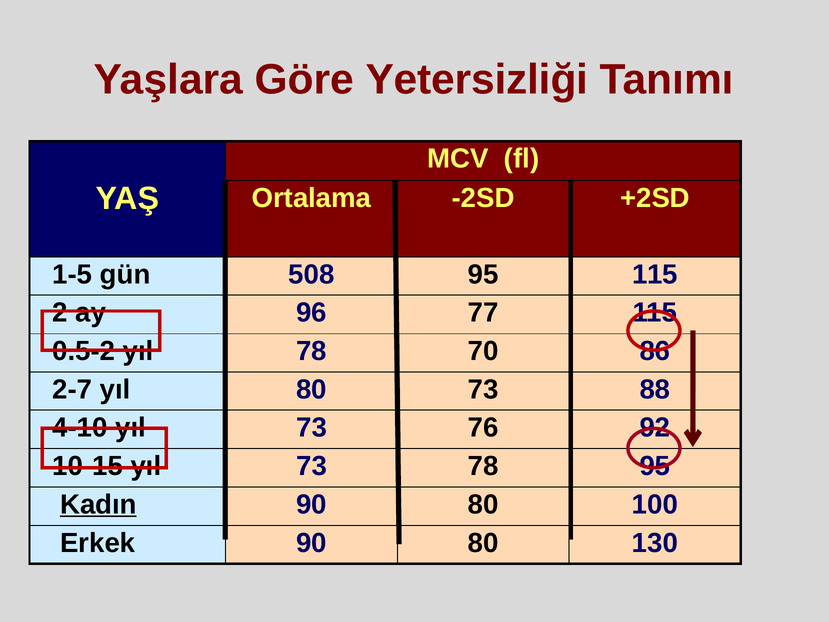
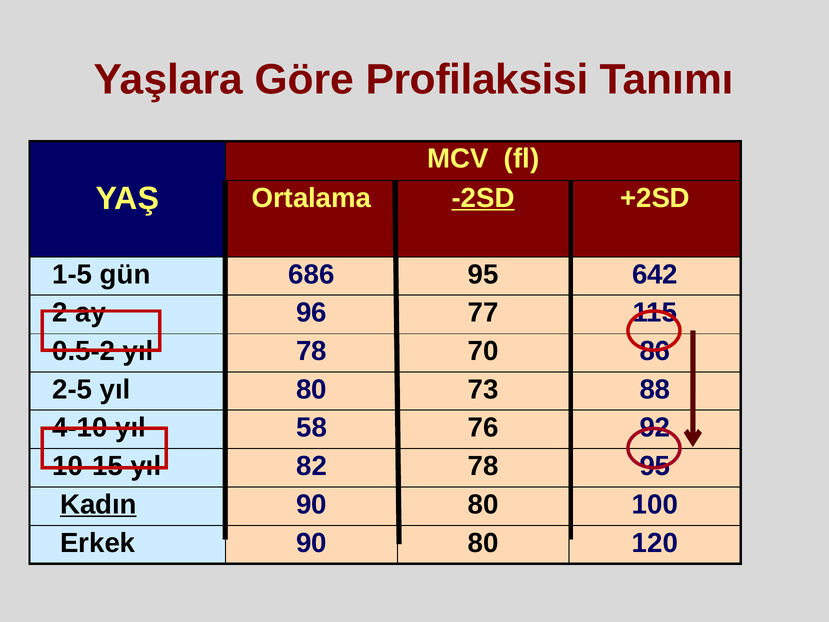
Yetersizliği: Yetersizliği -> Profilaksisi (477, 80)
-2SD underline: none -> present (483, 198)
508: 508 -> 686 (312, 274)
95 115: 115 -> 642 (655, 274)
2-7: 2-7 -> 2-5 (72, 389)
73: 73 -> 58 (312, 428)
73: 73 -> 82 (312, 466)
130: 130 -> 120 (655, 543)
